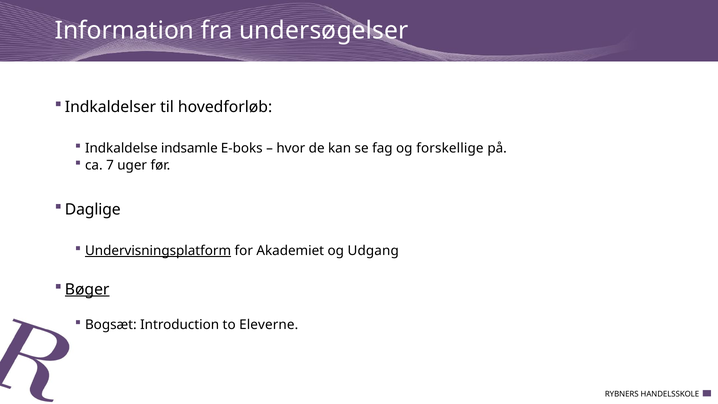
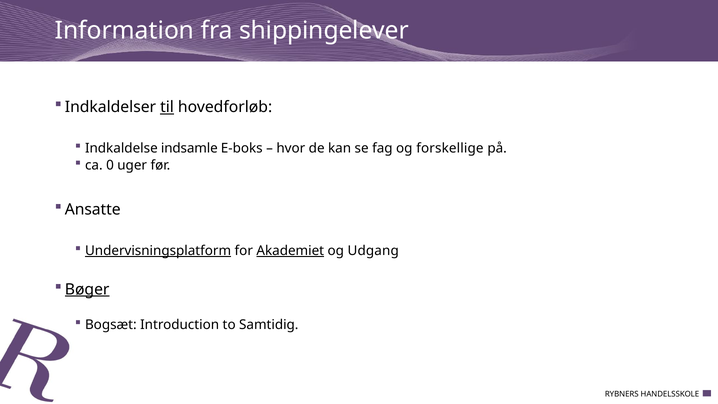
undersøgelser: undersøgelser -> shippingelever (324, 31)
til underline: none -> present (167, 107)
7: 7 -> 0 (110, 165)
Daglige: Daglige -> Ansatte (93, 209)
Akademiet underline: none -> present (290, 251)
Eleverne: Eleverne -> Samtidig (269, 325)
